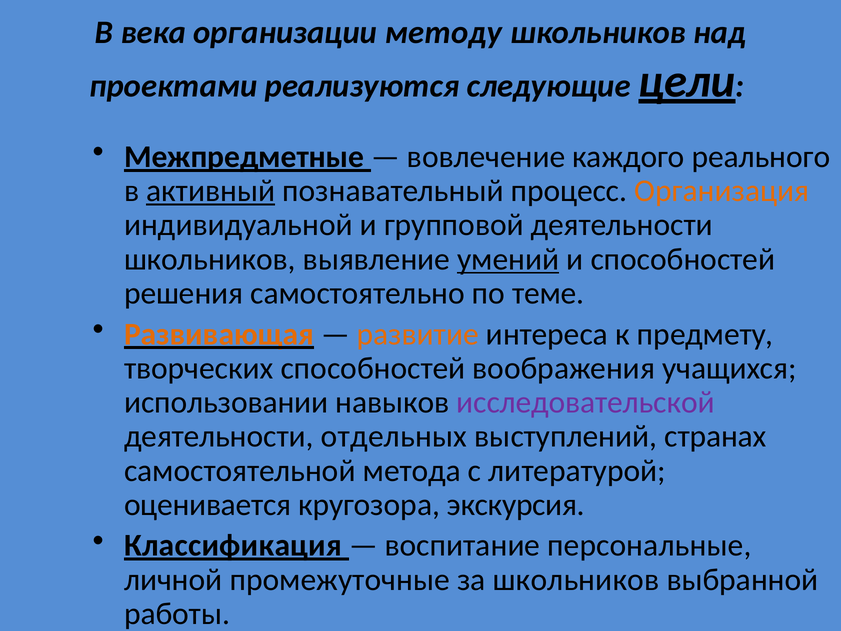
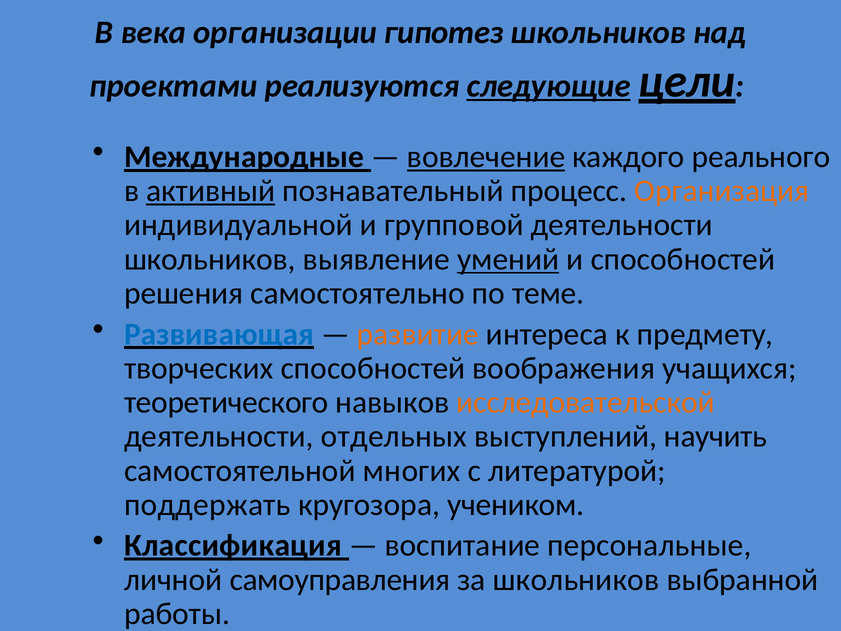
методу: методу -> гипотез (444, 32)
следующие underline: none -> present (549, 86)
Межпредметные: Межпредметные -> Международные (244, 157)
вовлечение underline: none -> present (486, 157)
Развивающая colour: orange -> blue (219, 334)
использовании: использовании -> теоретического (226, 402)
исследовательской colour: purple -> orange (586, 402)
странах: странах -> научить (716, 436)
метода: метода -> многих (412, 470)
оценивается: оценивается -> поддержать (207, 505)
экскурсия: экскурсия -> учеником (516, 505)
промежуточные: промежуточные -> самоуправления (340, 579)
